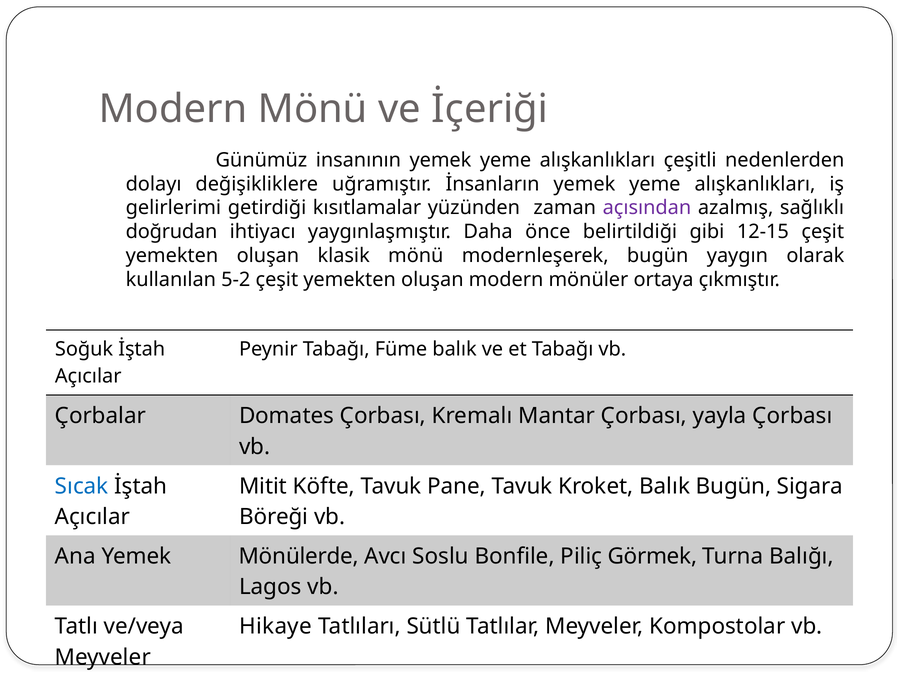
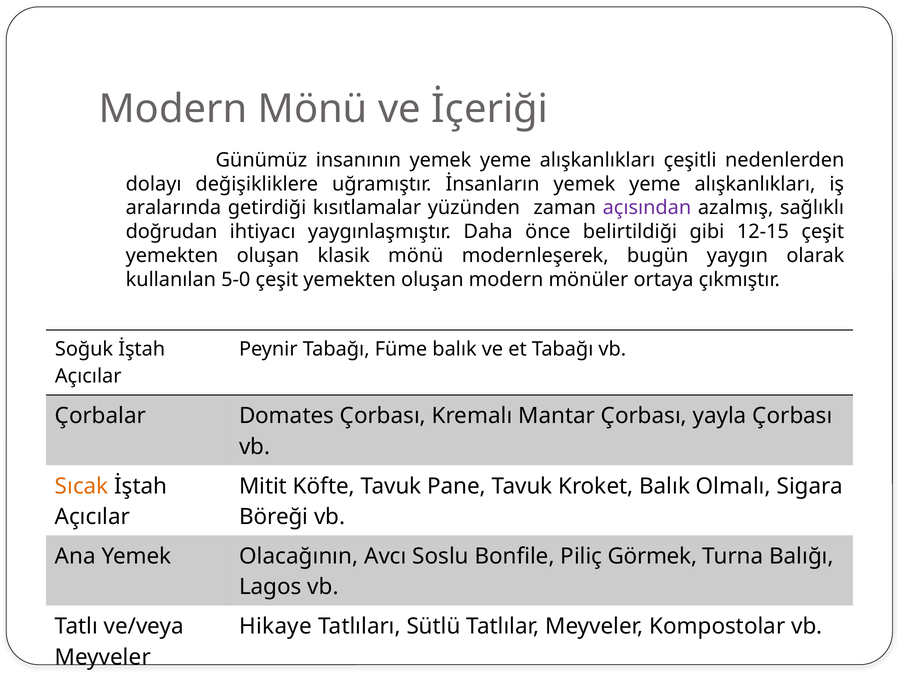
gelirlerimi: gelirlerimi -> aralarında (173, 208)
5-2: 5-2 -> 5-0 (236, 280)
Sıcak colour: blue -> orange (82, 486)
Balık Bugün: Bugün -> Olmalı (733, 486)
Mönülerde: Mönülerde -> Olacağının (299, 557)
